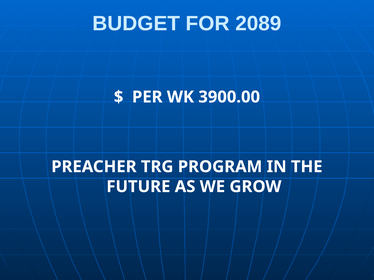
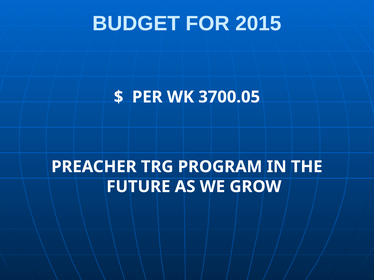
2089: 2089 -> 2015 (258, 24)
3900.00: 3900.00 -> 3700.05 (229, 97)
